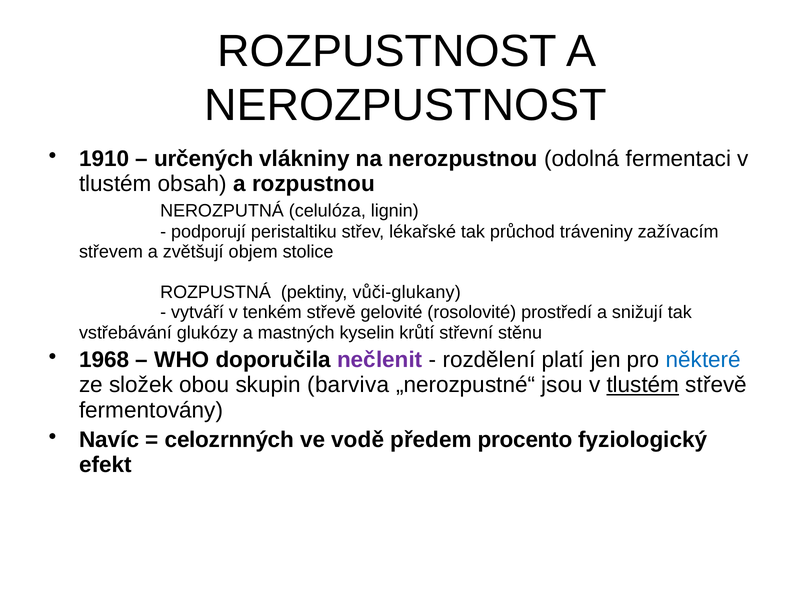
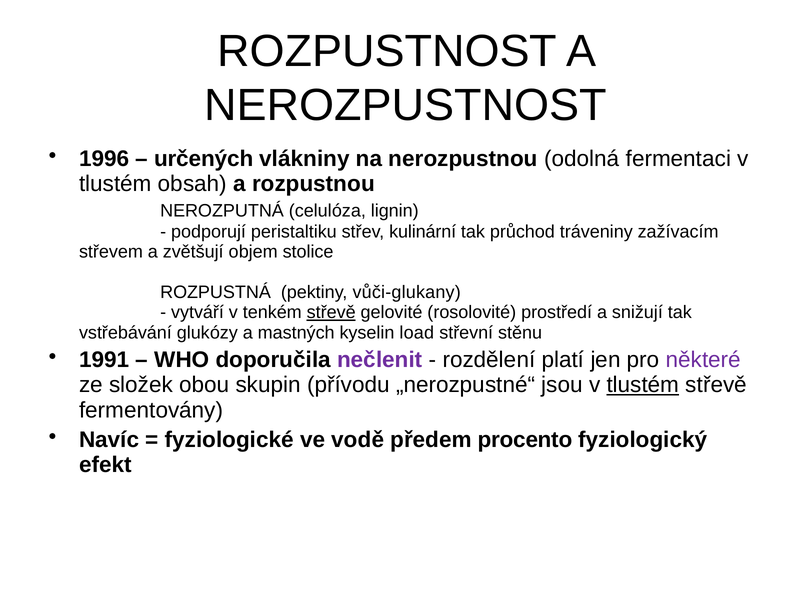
1910: 1910 -> 1996 (104, 159)
lékařské: lékařské -> kulinární (423, 232)
střevě underline: none -> present (331, 312)
krůtí: krůtí -> load (417, 332)
1968: 1968 -> 1991 (104, 359)
některé colour: blue -> purple (703, 359)
barviva: barviva -> přívodu (348, 384)
celozrnných: celozrnných -> fyziologické (229, 439)
